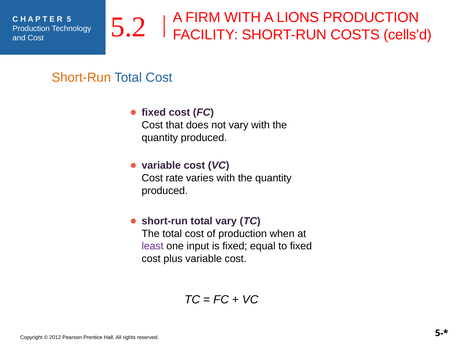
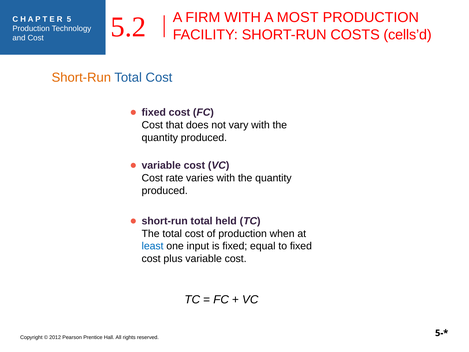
LIONS: LIONS -> MOST (298, 17)
total vary: vary -> held (226, 221)
least colour: purple -> blue (153, 246)
